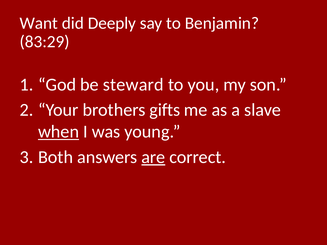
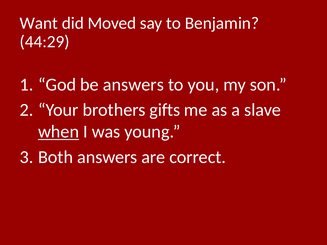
Deeply: Deeply -> Moved (112, 23)
83:29: 83:29 -> 44:29 (45, 42)
be steward: steward -> answers (133, 85)
are underline: present -> none (153, 157)
